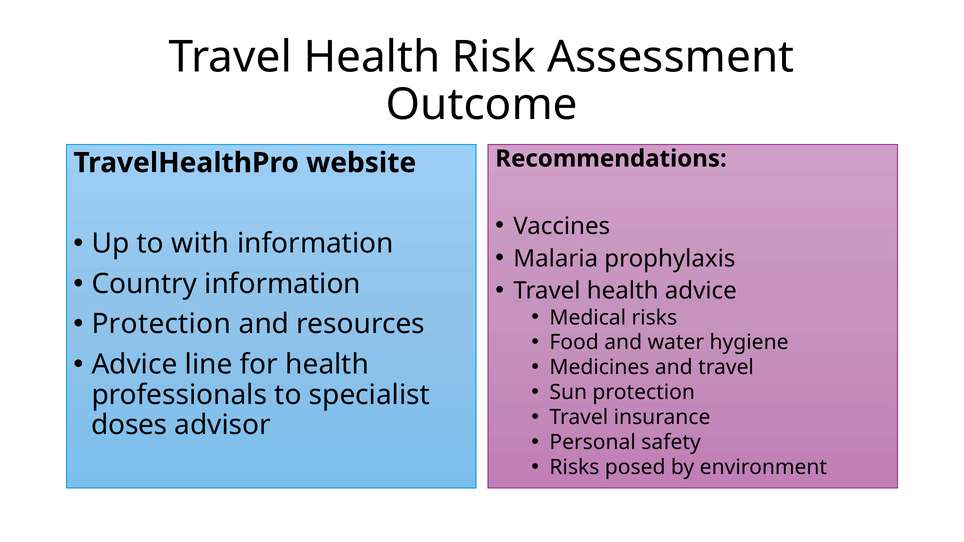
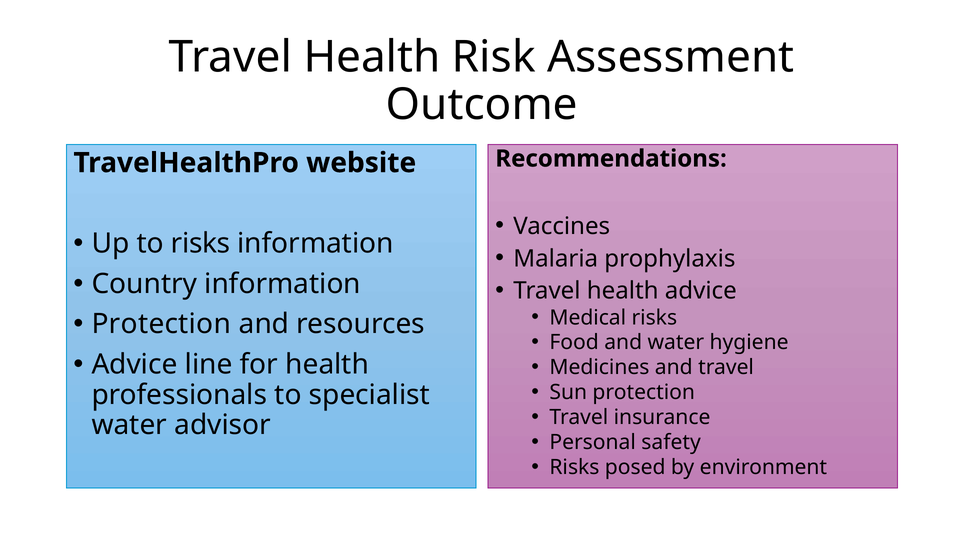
to with: with -> risks (201, 244)
doses: doses -> water (129, 425)
